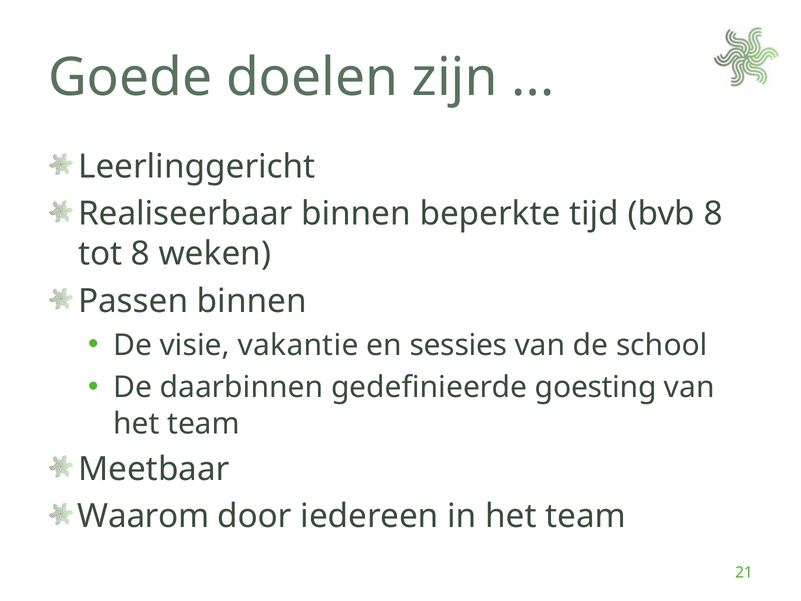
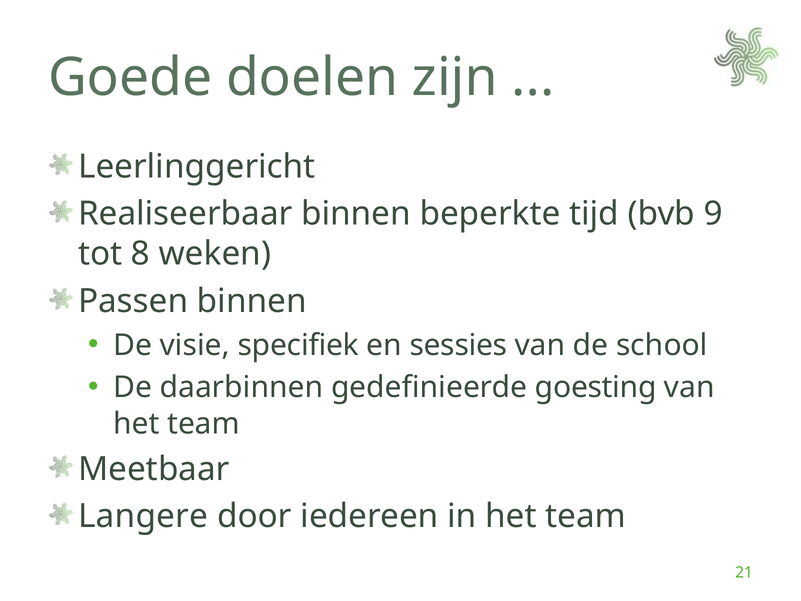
bvb 8: 8 -> 9 (713, 214)
vakantie: vakantie -> specifiek (298, 345)
Waarom: Waarom -> Langere (143, 516)
